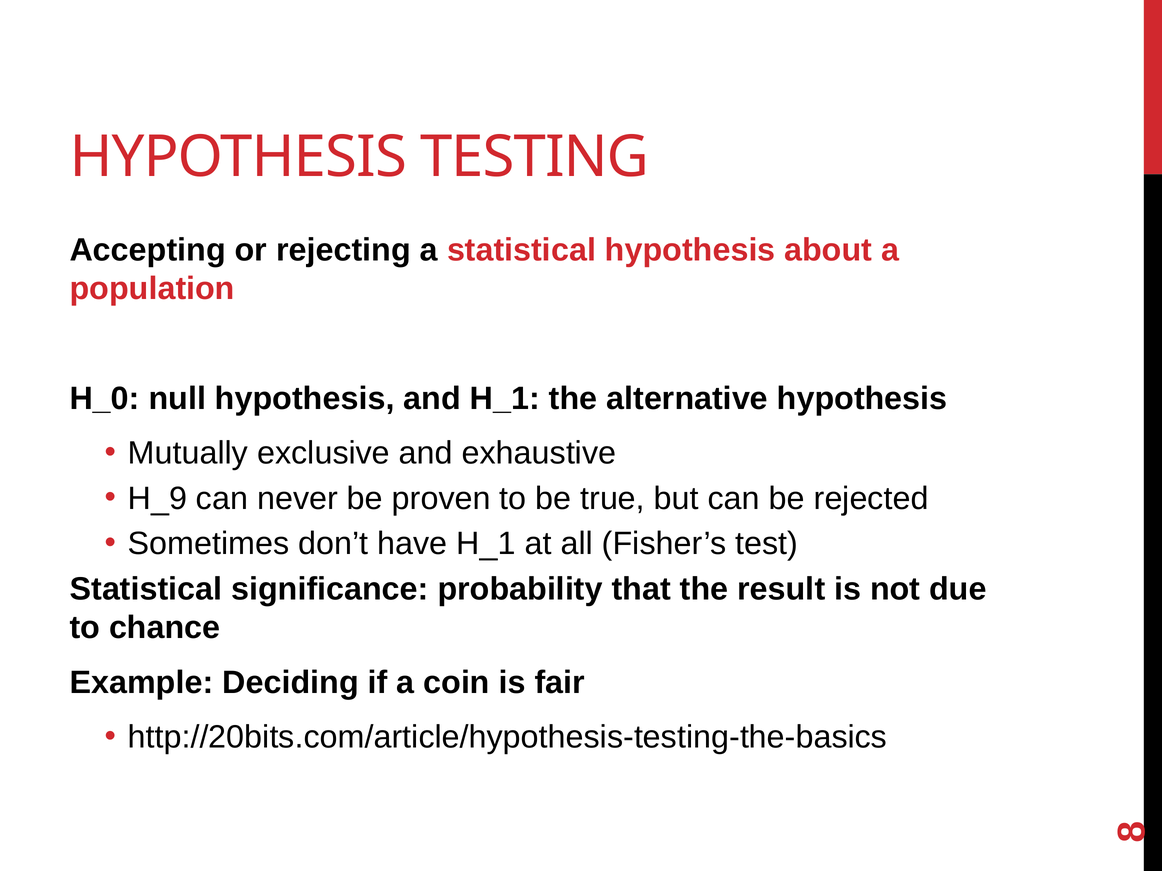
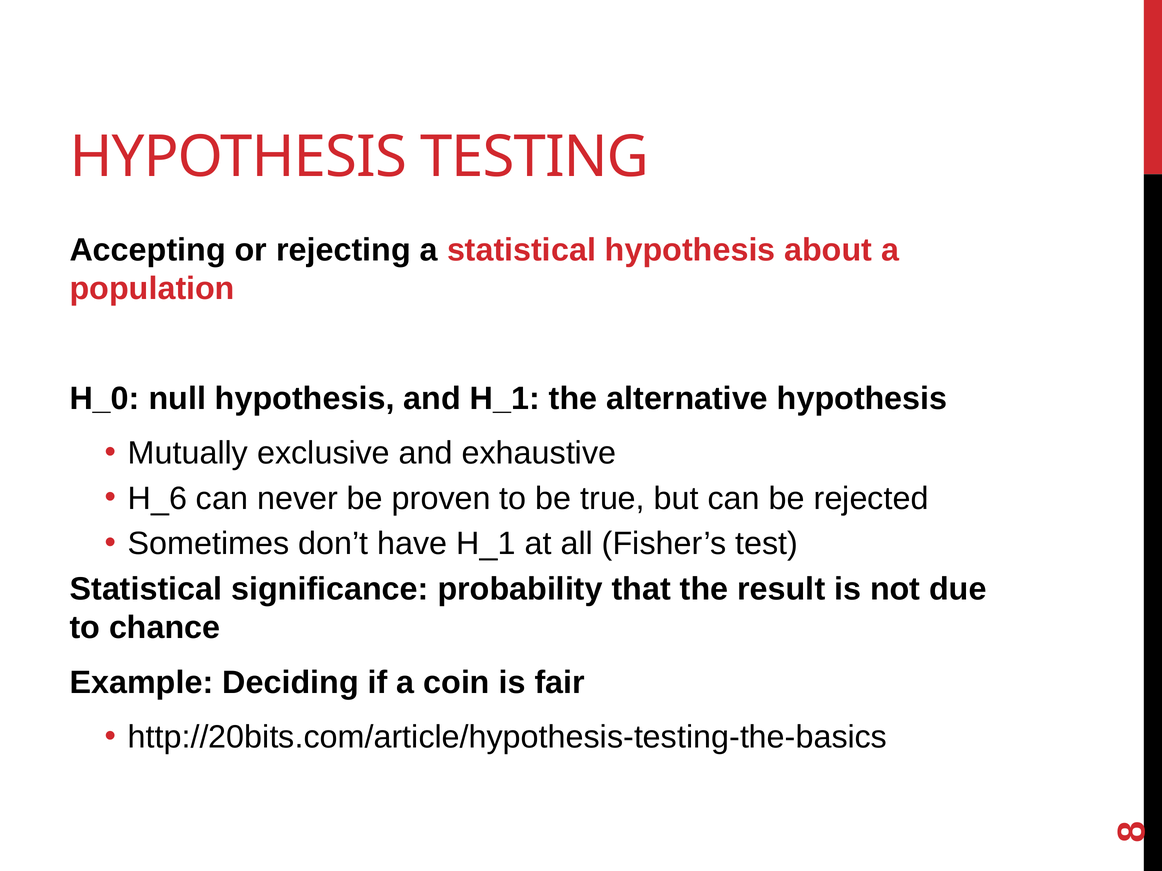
H_9: H_9 -> H_6 (157, 499)
